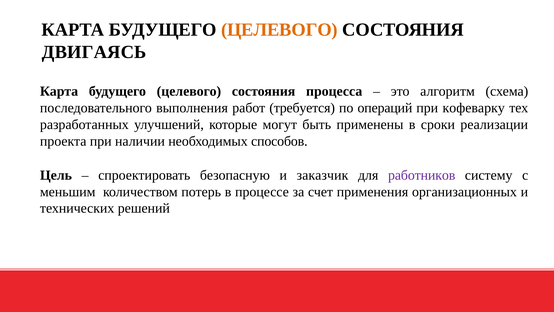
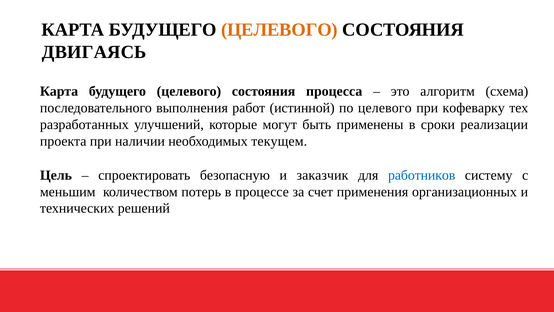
требуется: требуется -> истинной (302, 108)
по операций: операций -> целевого (385, 108)
способов: способов -> текущем (279, 141)
работников colour: purple -> blue (422, 175)
